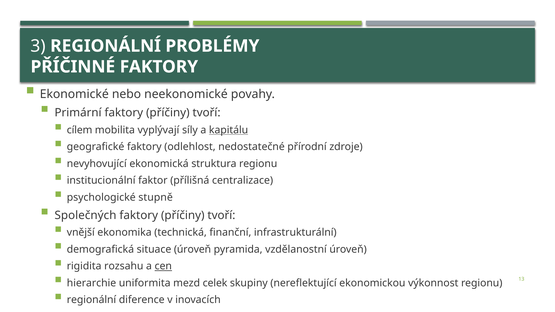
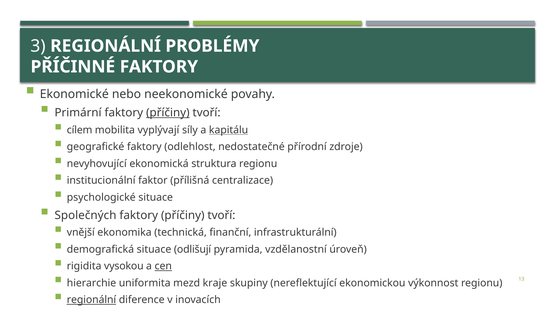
příčiny underline: none -> present (168, 113)
psychologické stupně: stupně -> situace (156, 197)
situace úroveň: úroveň -> odlišují (193, 249)
rozsahu: rozsahu -> vysokou (124, 266)
celek: celek -> kraje (215, 283)
regionální underline: none -> present (91, 300)
